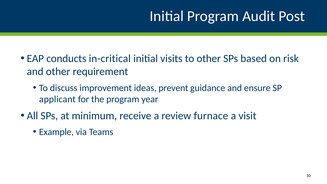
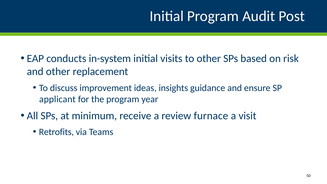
in-critical: in-critical -> in-system (110, 58)
requirement: requirement -> replacement (100, 72)
prevent: prevent -> insights (173, 88)
Example: Example -> Retrofits (56, 132)
